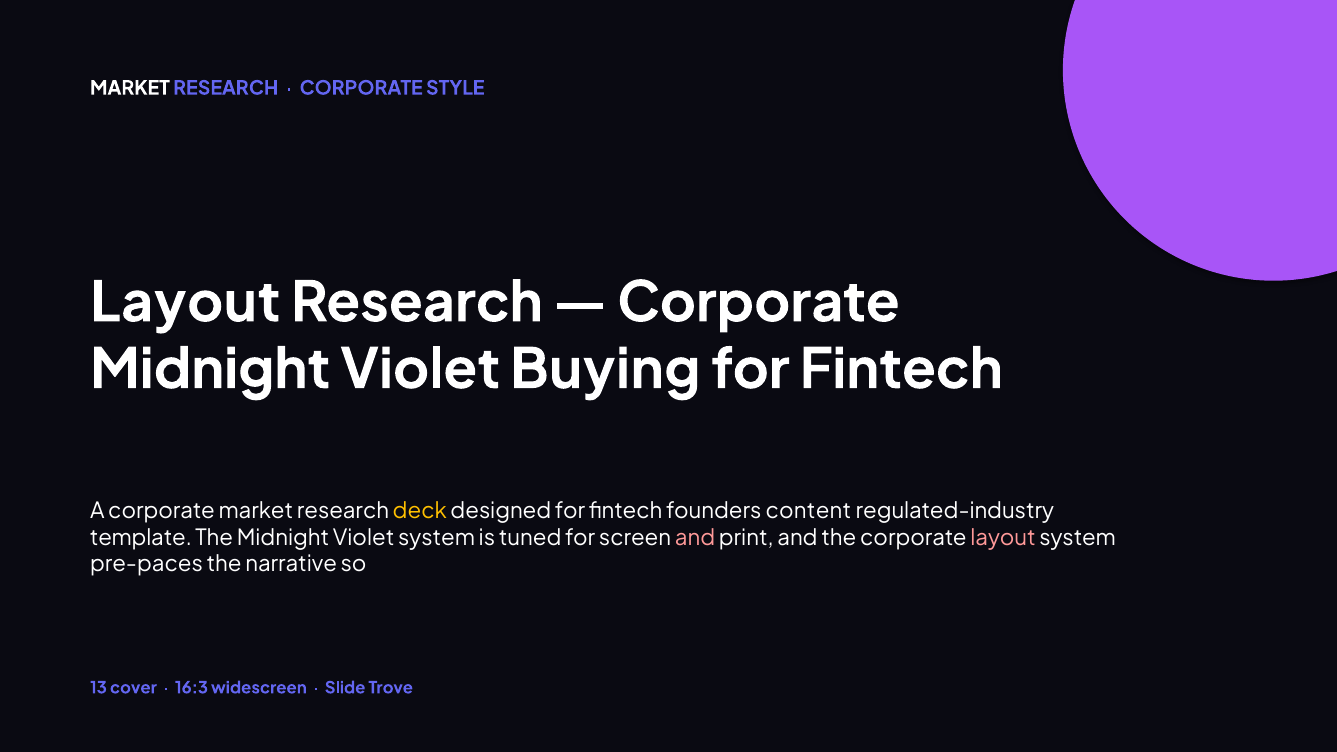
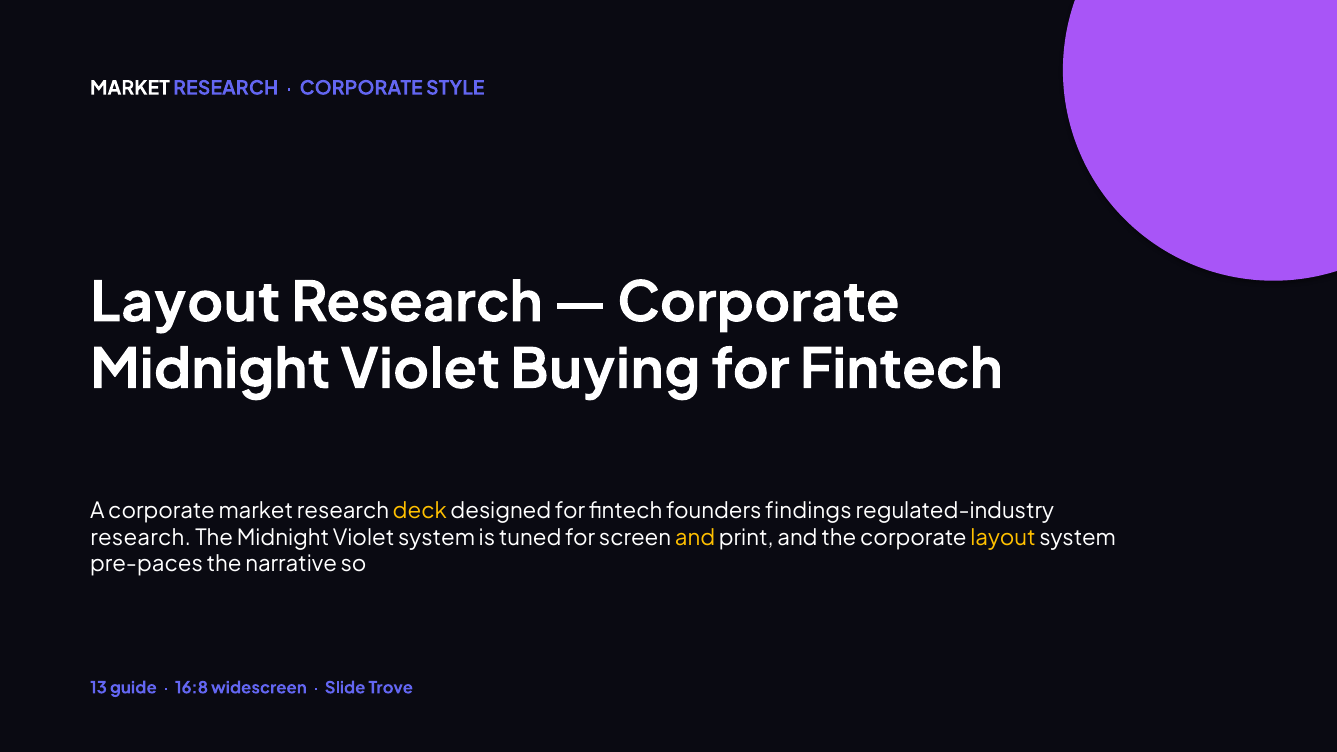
content: content -> findings (808, 511)
template: template -> research (141, 538)
and colour: pink -> yellow (695, 538)
layout colour: pink -> yellow (1003, 538)
cover: cover -> guide (133, 688)
16:3: 16:3 -> 16:8 (192, 688)
